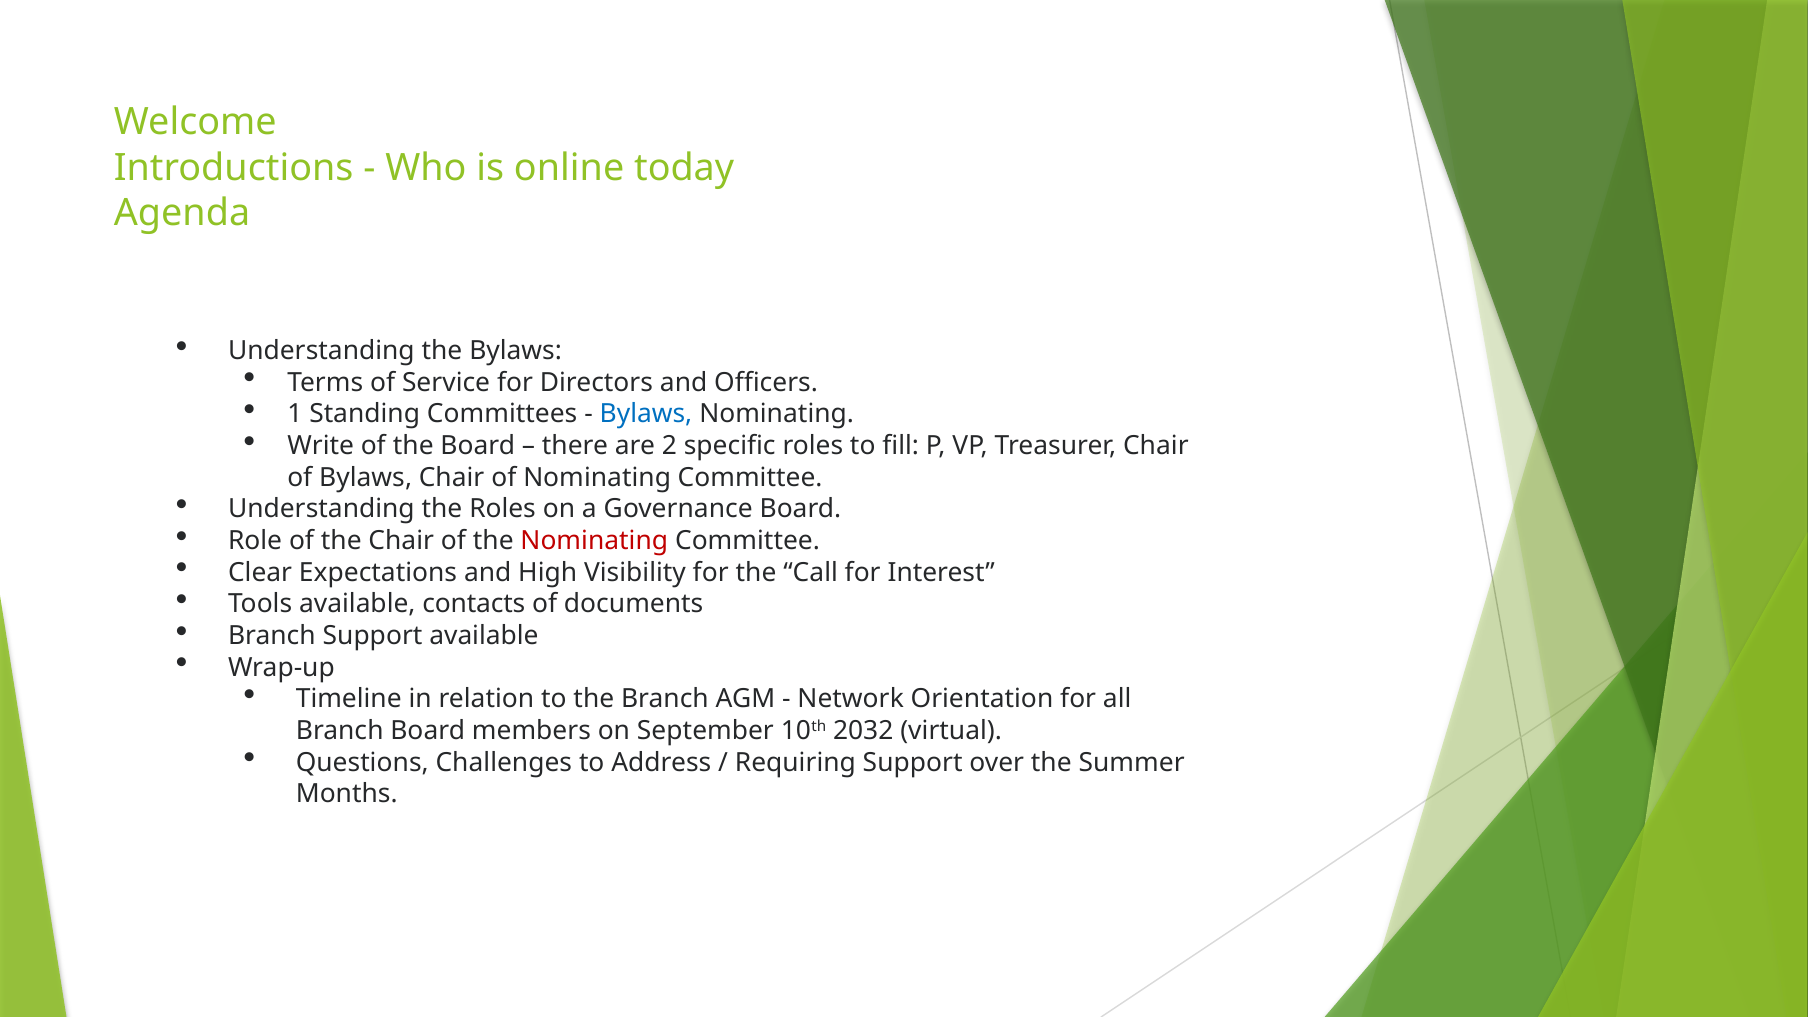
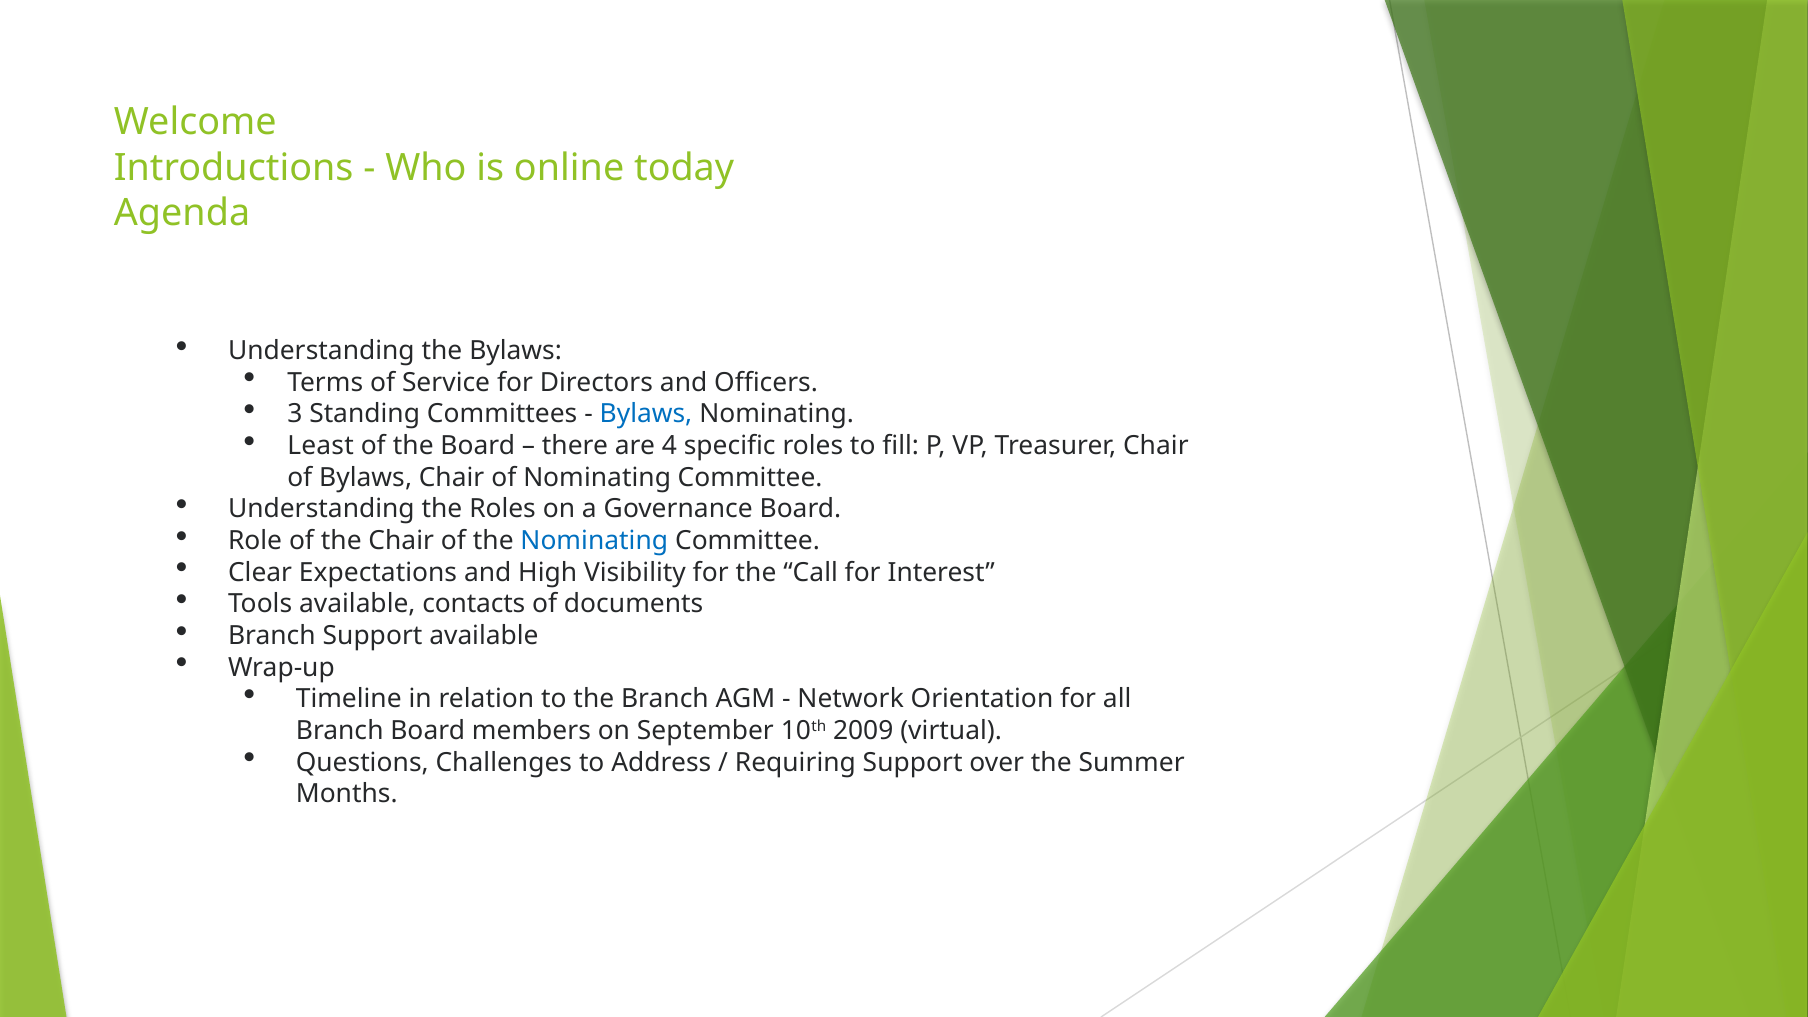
1: 1 -> 3 (295, 414)
Write: Write -> Least (321, 446)
2: 2 -> 4 (669, 446)
Nominating colour: red -> blue (594, 541)
2032: 2032 -> 2009 (863, 731)
